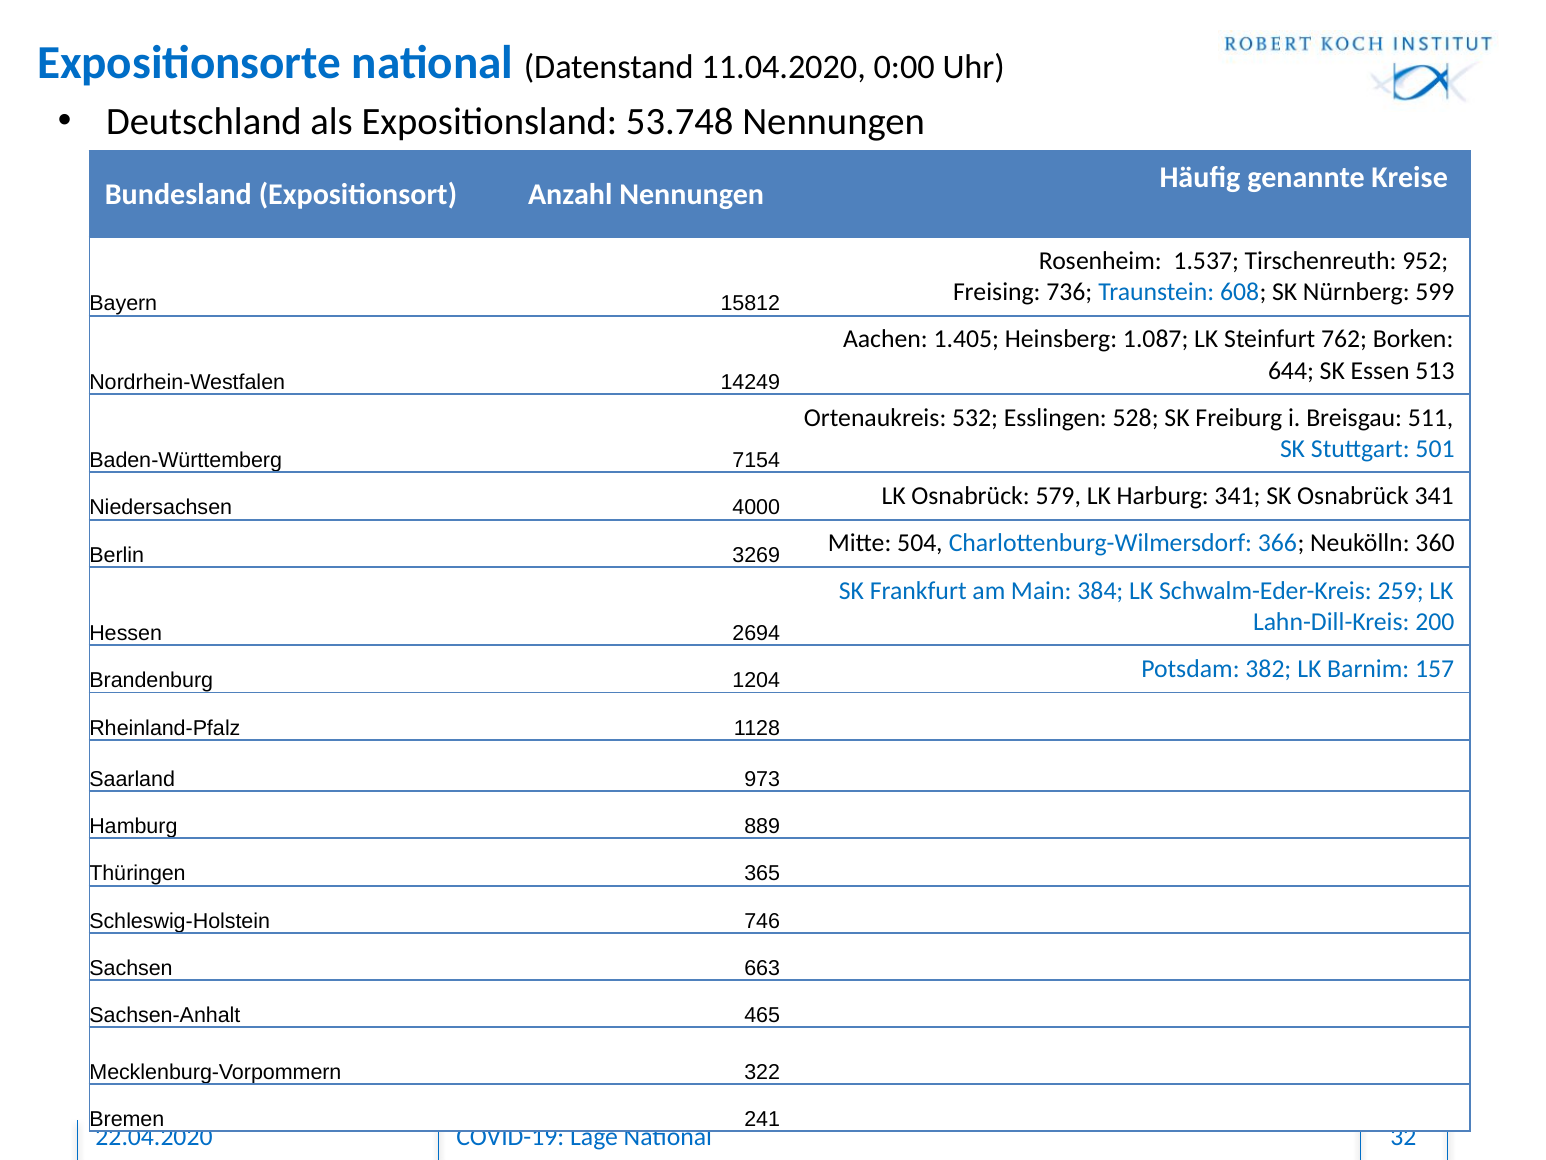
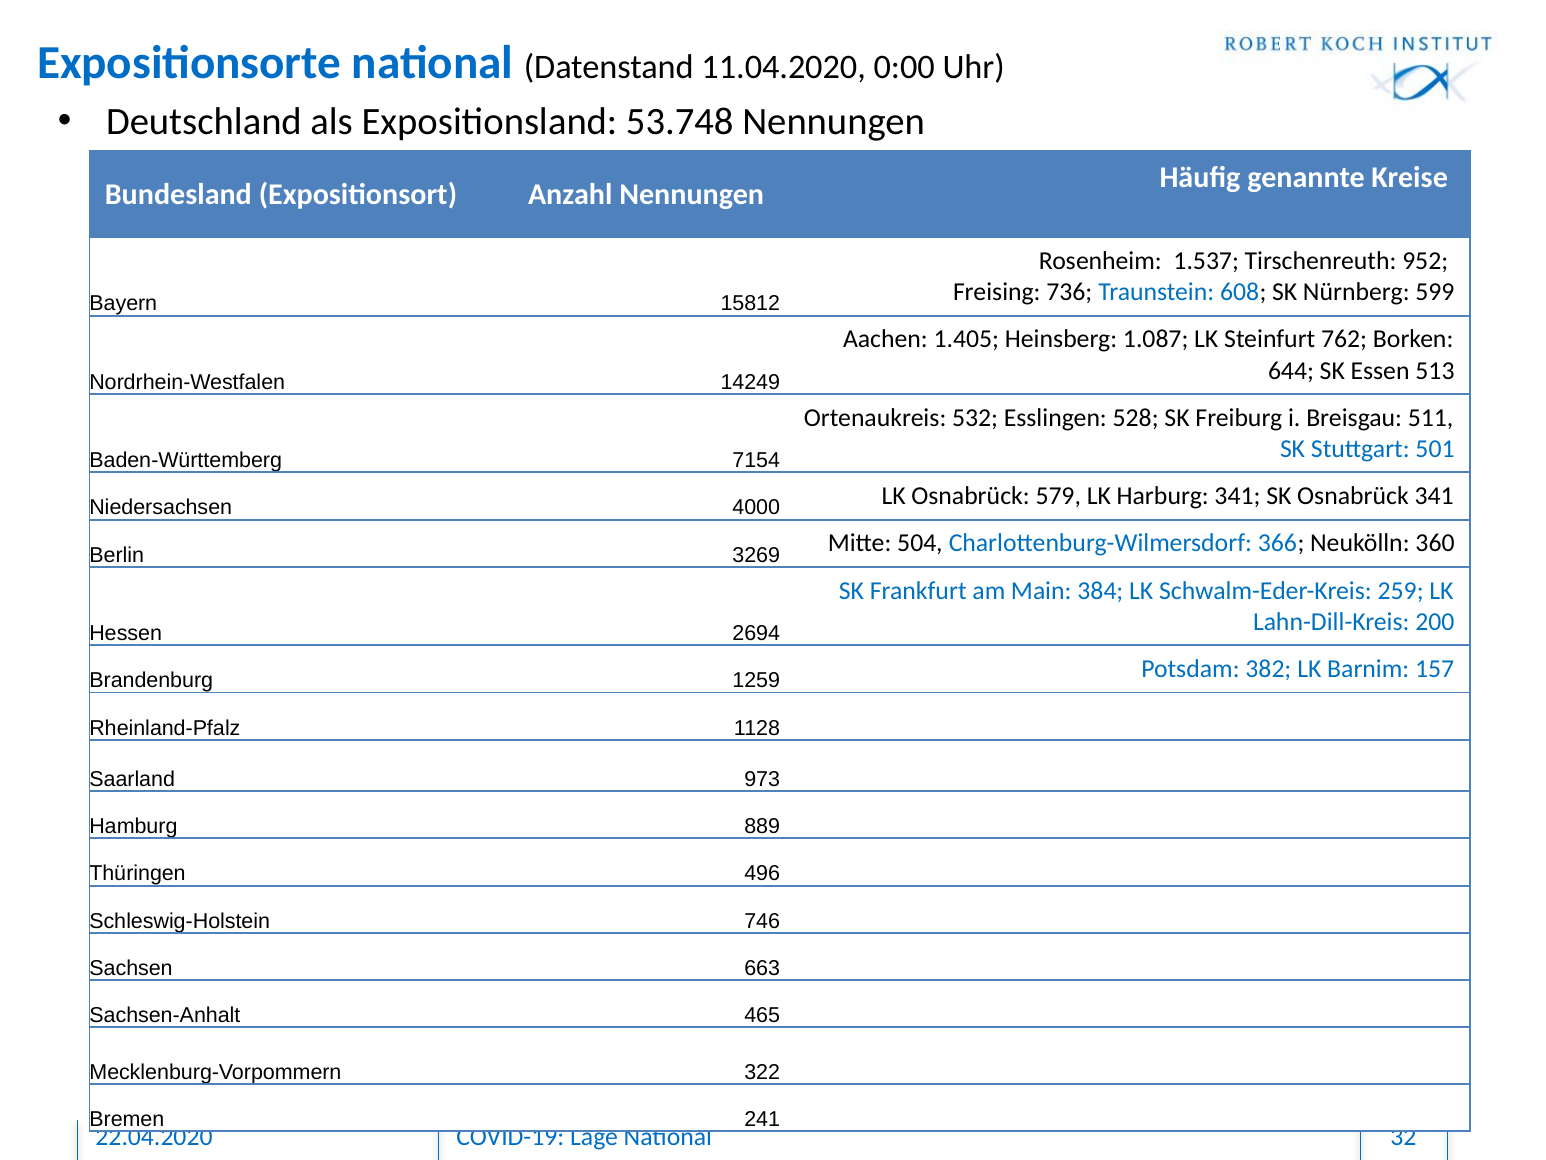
1204: 1204 -> 1259 (756, 680)
365: 365 -> 496 (762, 874)
